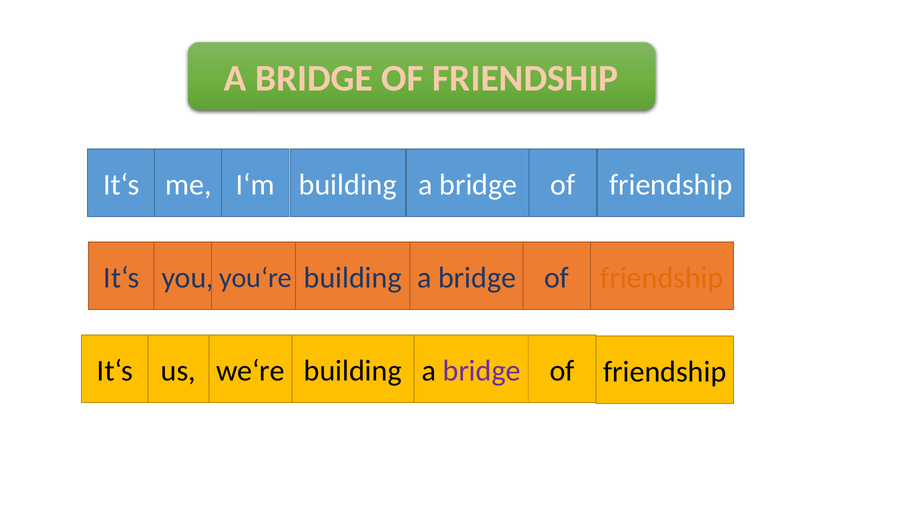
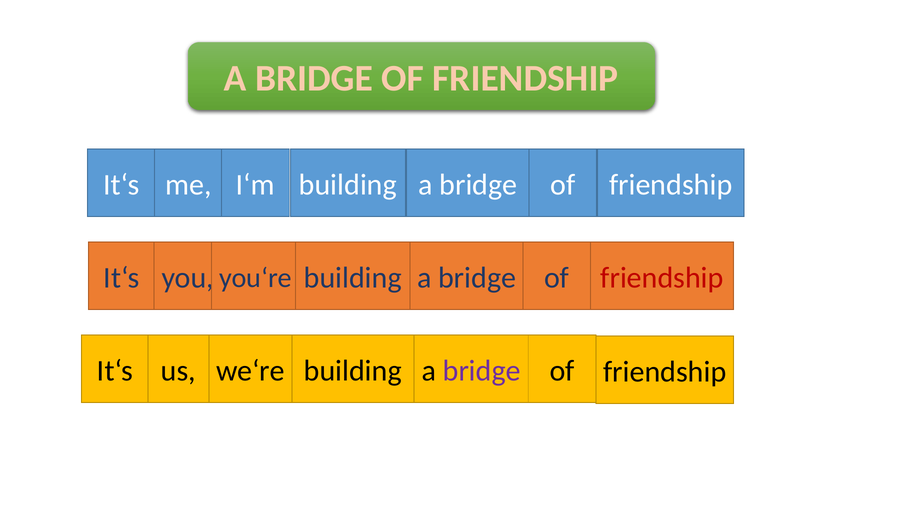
friendship colour: orange -> red (662, 278)
